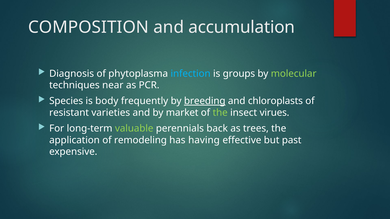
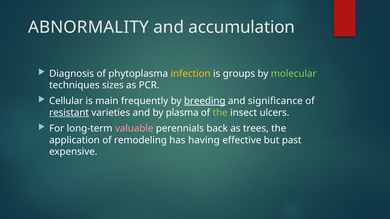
COMPOSITION: COMPOSITION -> ABNORMALITY (88, 27)
infection colour: light blue -> yellow (191, 74)
near: near -> sizes (113, 85)
Species: Species -> Cellular (66, 101)
body: body -> main (107, 101)
chloroplasts: chloroplasts -> significance (275, 101)
resistant underline: none -> present (69, 113)
market: market -> plasma (182, 113)
virues: virues -> ulcers (274, 113)
valuable colour: light green -> pink (134, 129)
